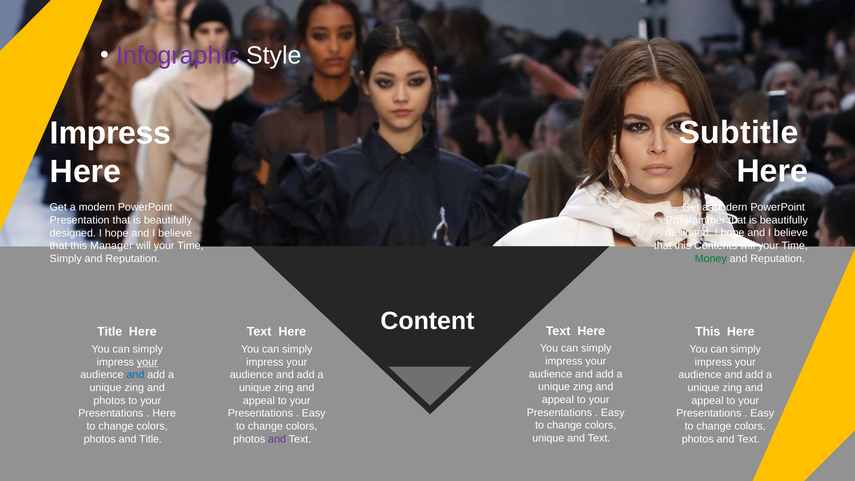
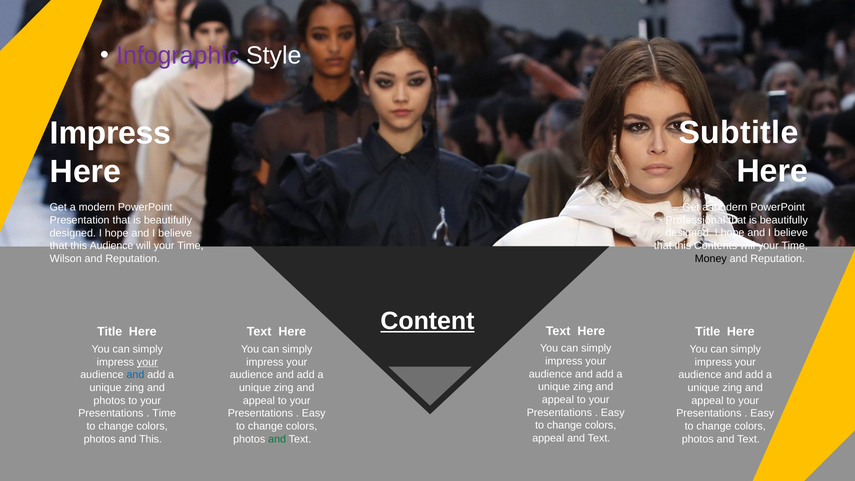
Programmer: Programmer -> Professional (695, 220)
this Manager: Manager -> Audience (112, 246)
Money colour: green -> black (711, 258)
Simply: Simply -> Wilson (66, 259)
Content underline: none -> present (427, 321)
This: This -> Title (708, 332)
Here: Here -> Time (164, 413)
unique: unique -> appeal (548, 438)
and Title: Title -> This (151, 439)
and colour: purple -> green (277, 439)
